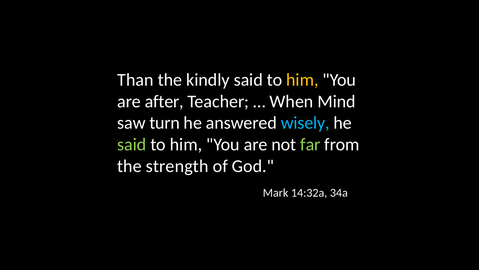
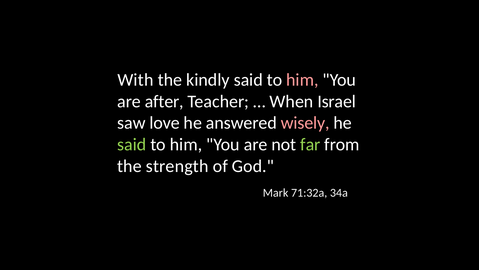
Than: Than -> With (135, 80)
him colour: yellow -> pink (302, 80)
Mind: Mind -> Israel (337, 101)
turn: turn -> love (165, 123)
wisely colour: light blue -> pink (305, 123)
14:32a: 14:32a -> 71:32a (309, 192)
